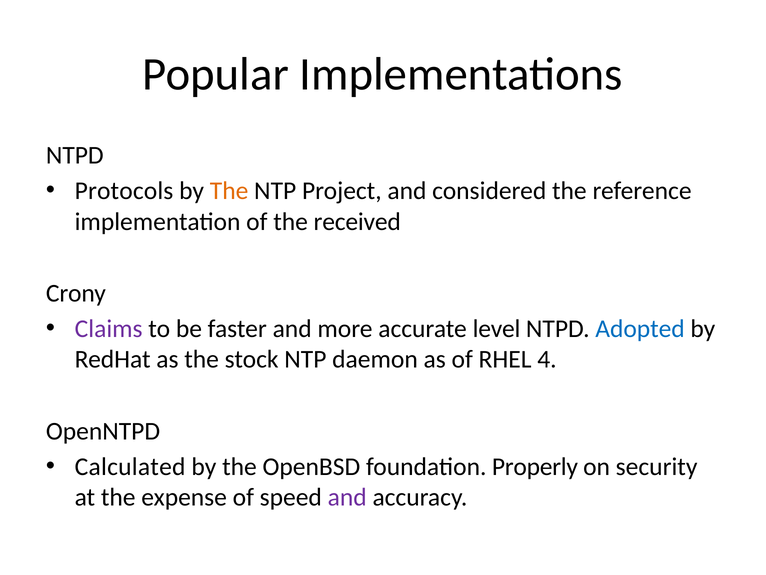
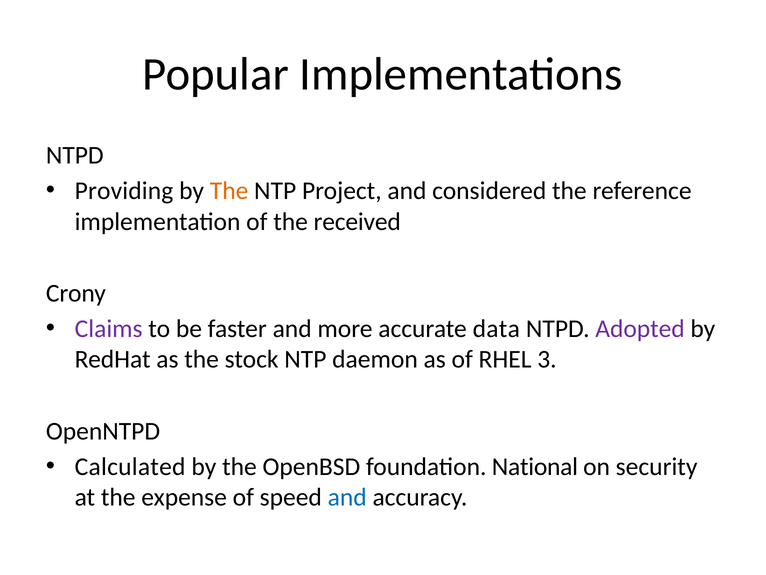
Protocols: Protocols -> Providing (124, 191)
level: level -> data (496, 329)
Adopted colour: blue -> purple (640, 329)
4: 4 -> 3 (547, 359)
Properly: Properly -> National (535, 466)
and colour: purple -> blue (347, 497)
